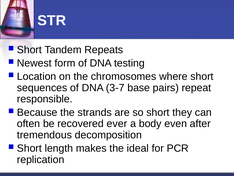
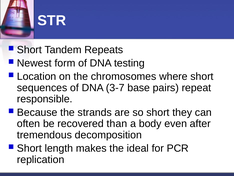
ever: ever -> than (117, 123)
